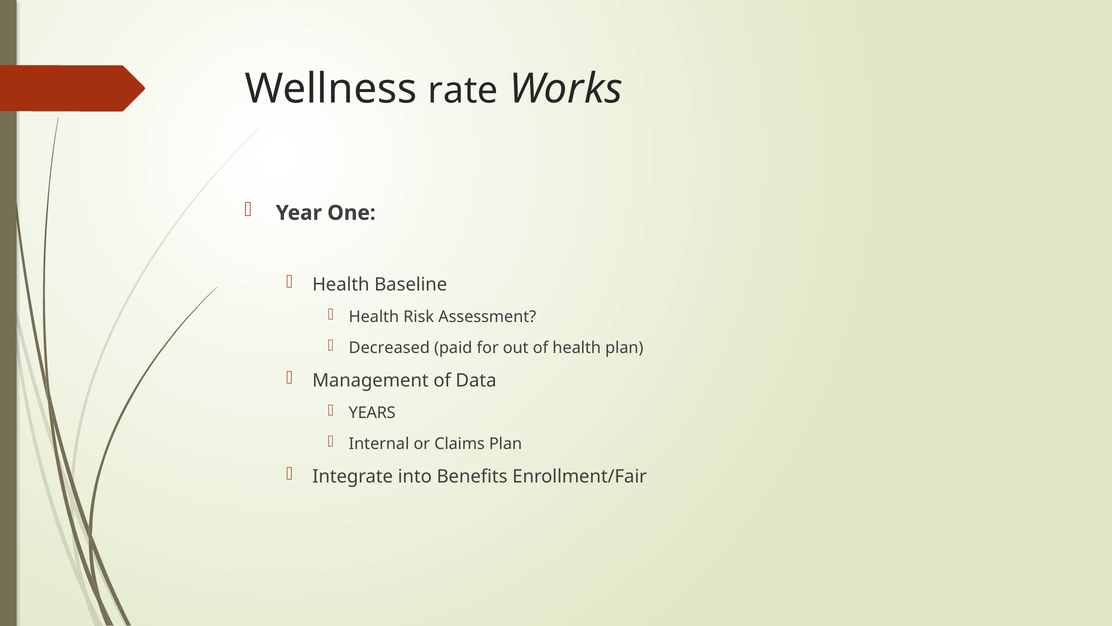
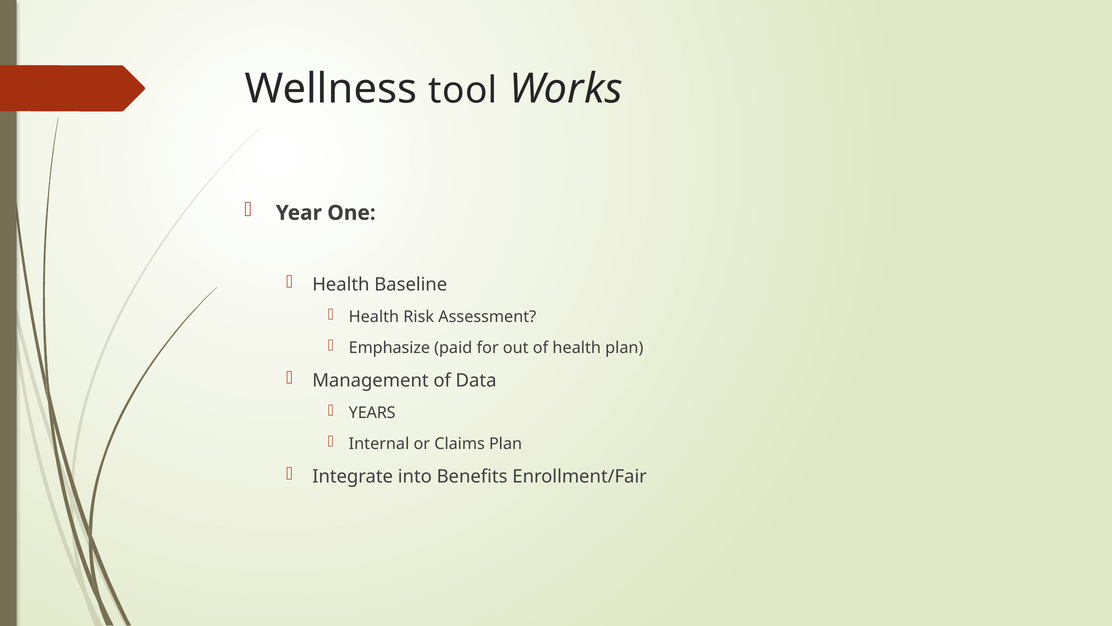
rate: rate -> tool (463, 91)
Decreased: Decreased -> Emphasize (389, 348)
